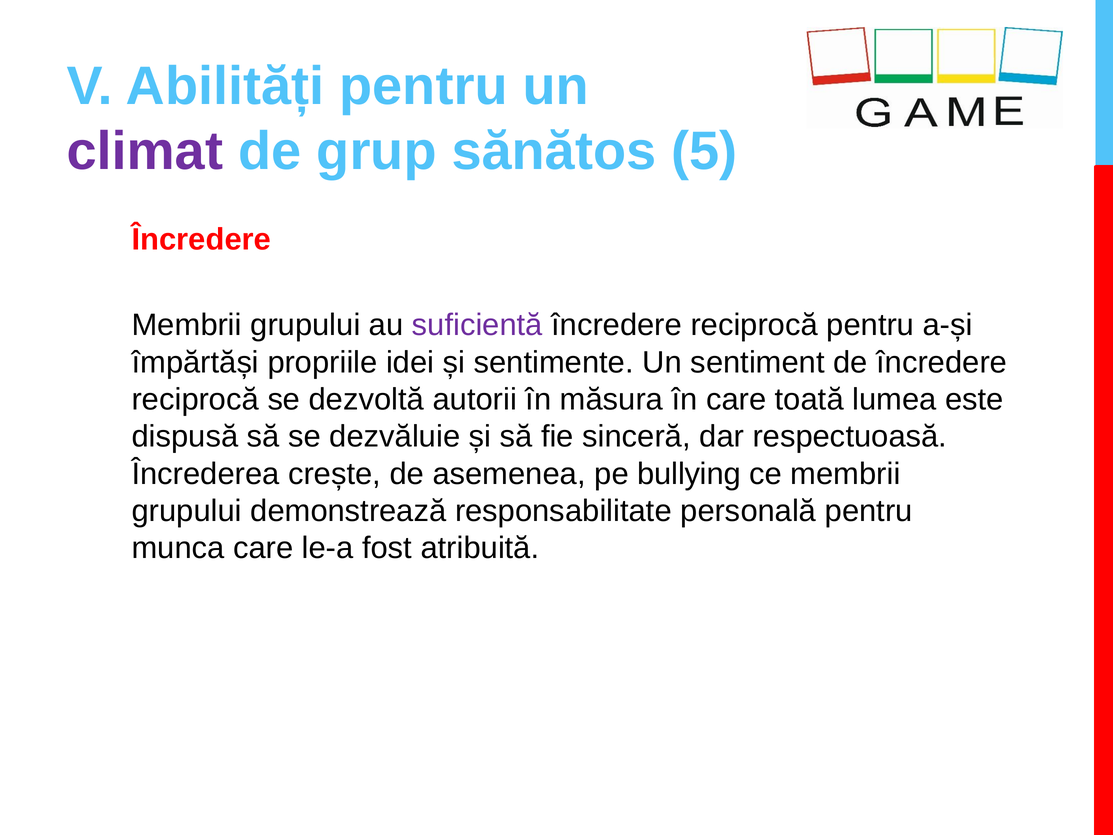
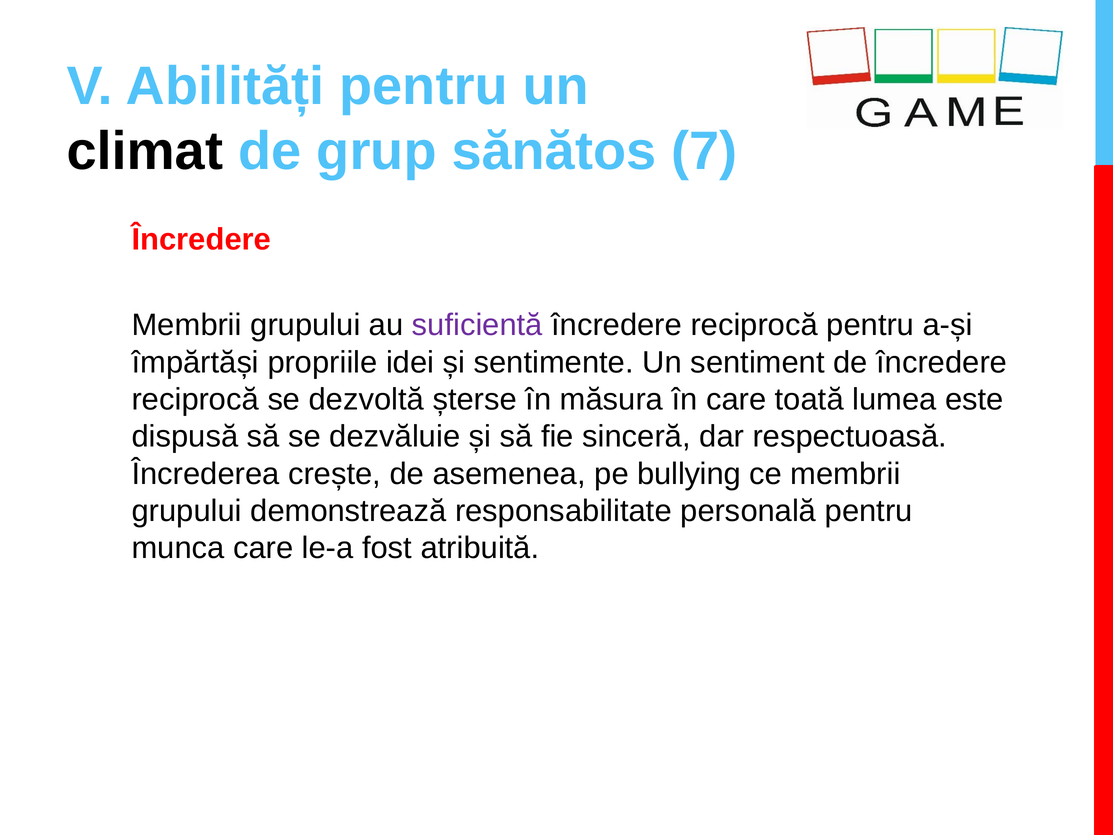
climat colour: purple -> black (145, 151)
5: 5 -> 7 (704, 151)
autorii: autorii -> șterse (475, 399)
